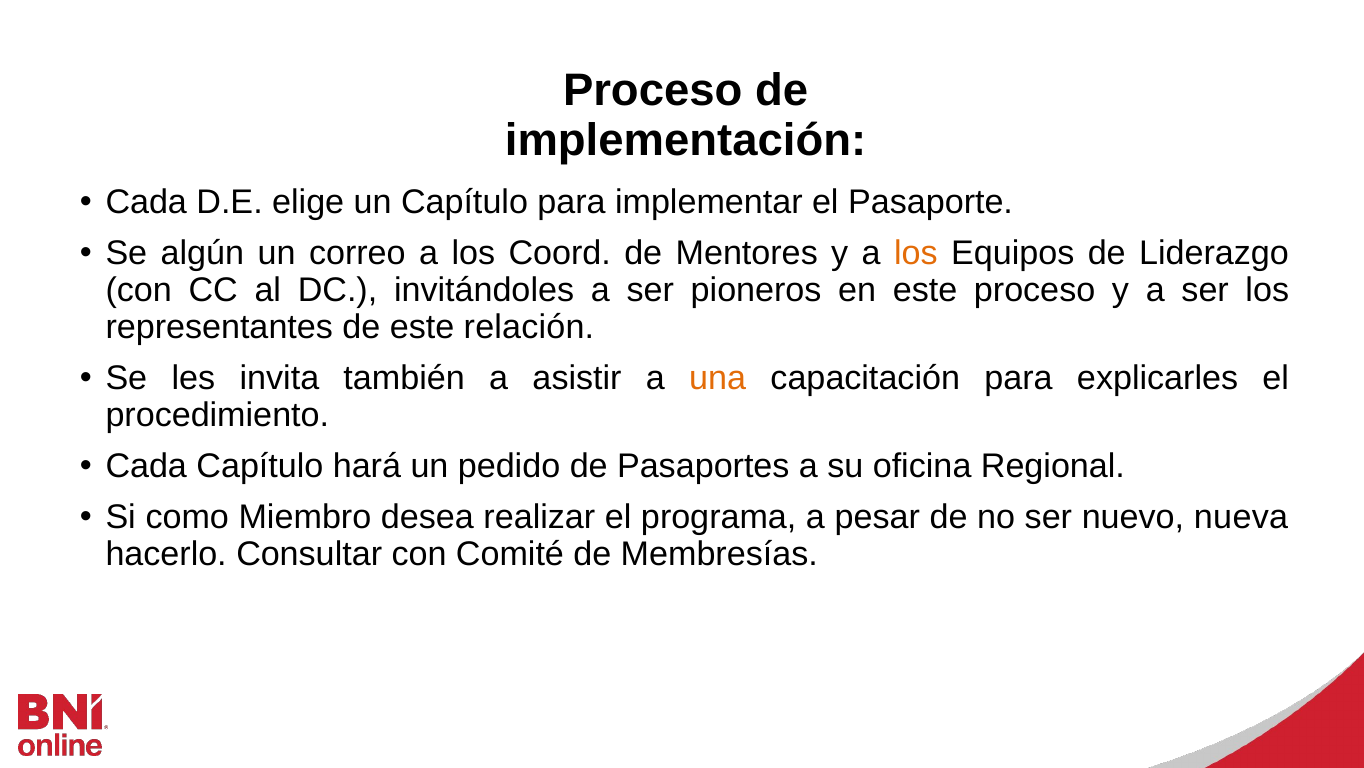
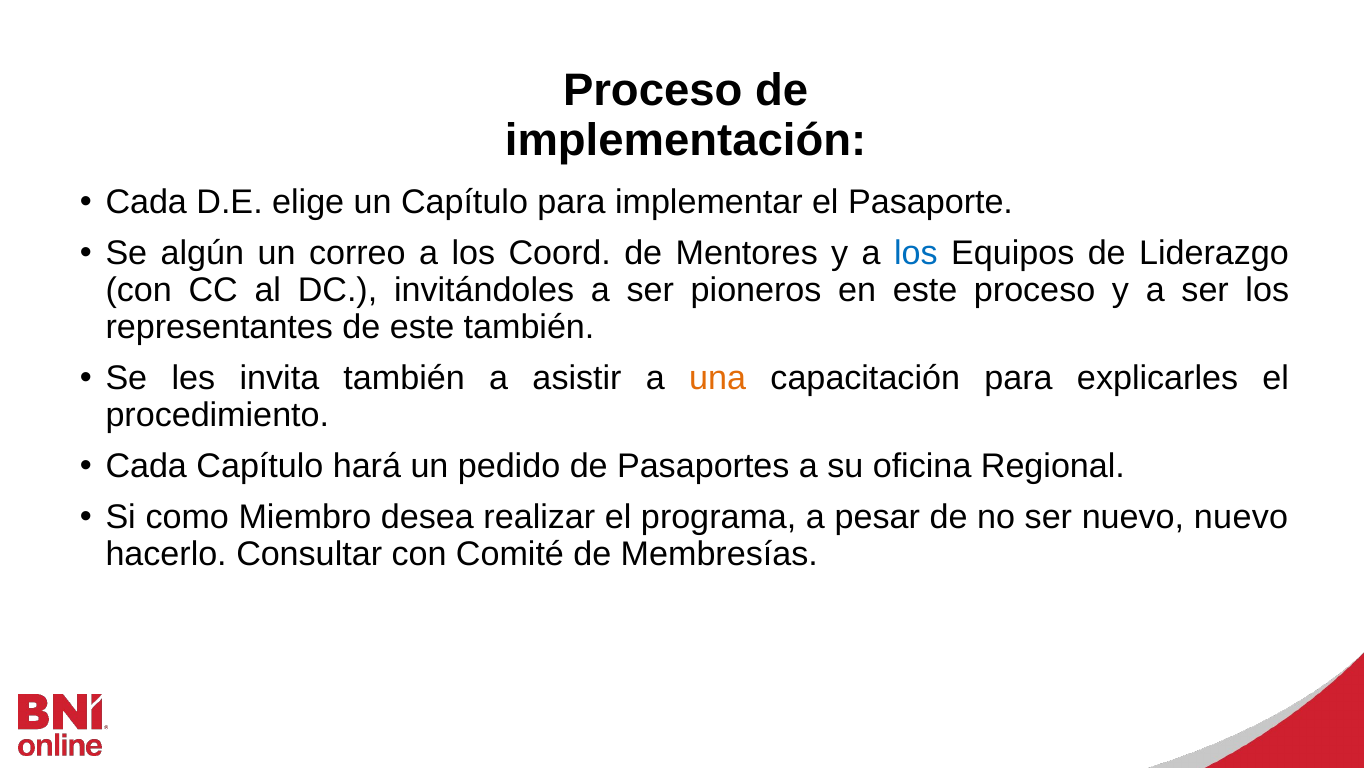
los colour: orange -> blue (916, 253)
este relación: relación -> también (529, 327)
nuevo nueva: nueva -> nuevo (1241, 517)
